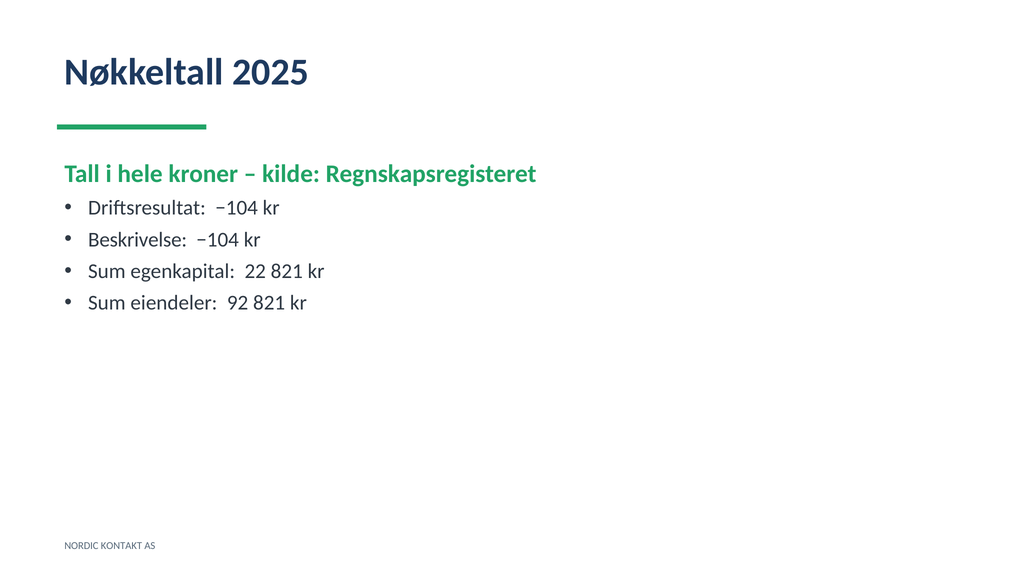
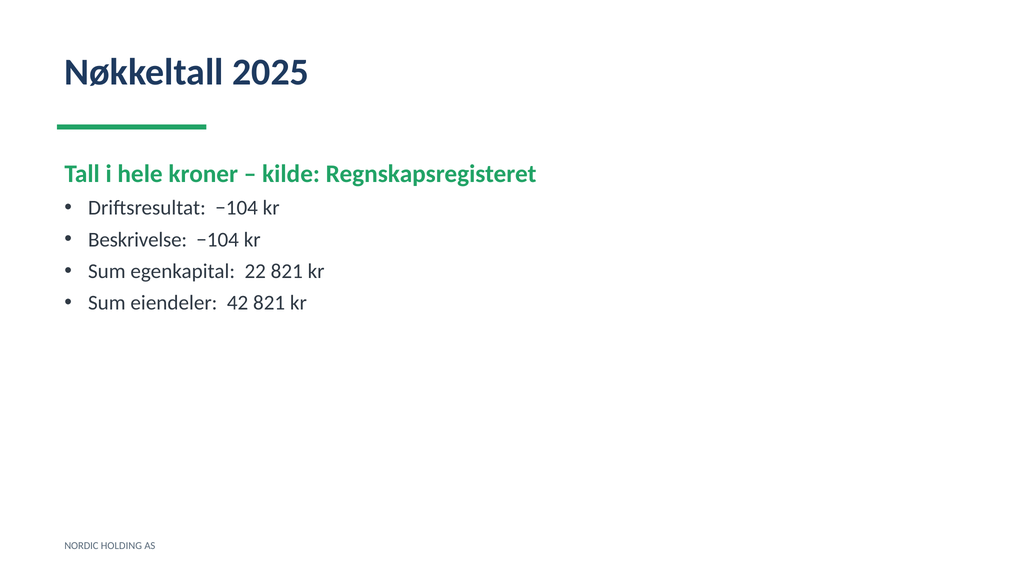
92: 92 -> 42 (238, 303)
KONTAKT: KONTAKT -> HOLDING (121, 546)
